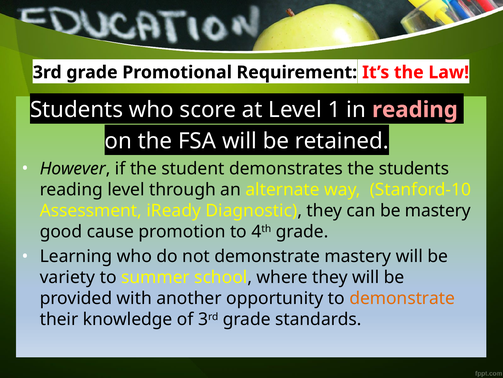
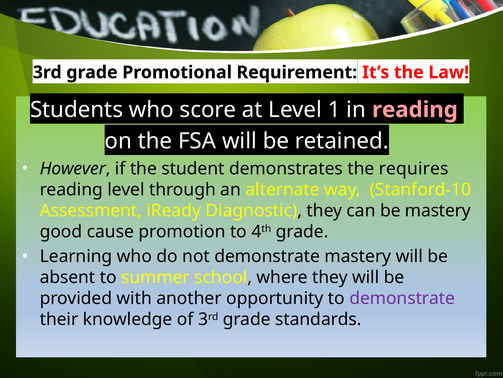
the students: students -> requires (414, 168)
variety: variety -> absent (67, 277)
demonstrate colour: orange -> purple (402, 298)
